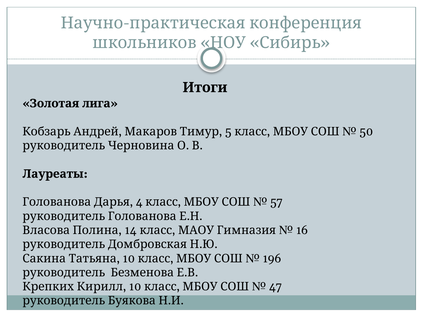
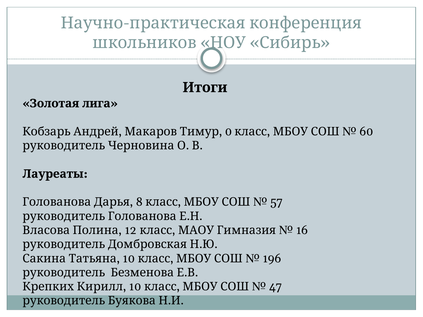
5: 5 -> 0 (228, 132)
50: 50 -> 60 (366, 132)
4: 4 -> 8 (139, 202)
14: 14 -> 12 (131, 230)
